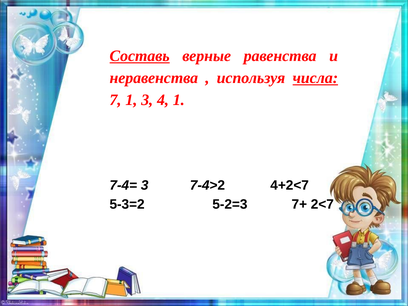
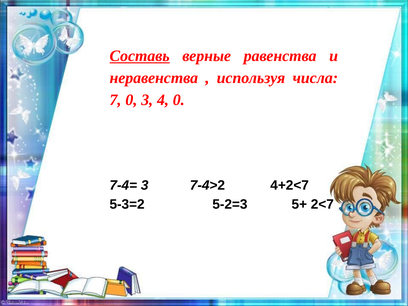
числа underline: present -> none (315, 78)
7 1: 1 -> 0 (131, 100)
4 1: 1 -> 0 (179, 100)
7+: 7+ -> 5+ (299, 204)
